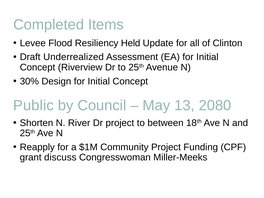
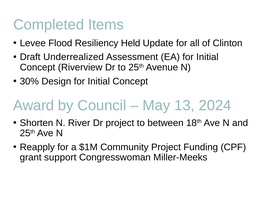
Public: Public -> Award (34, 105)
2080: 2080 -> 2024 (215, 105)
discuss: discuss -> support (60, 157)
